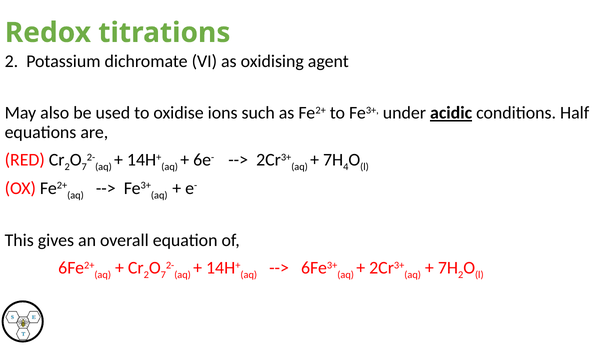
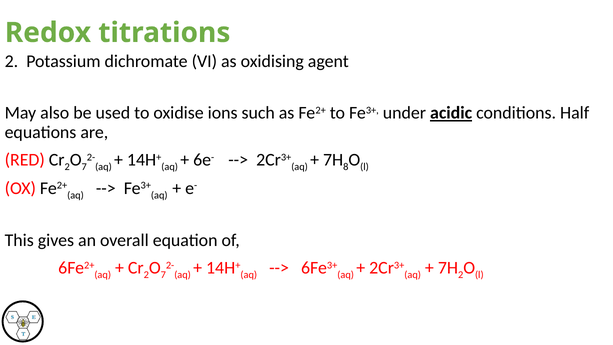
4: 4 -> 8 (346, 167)
